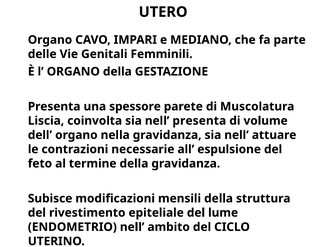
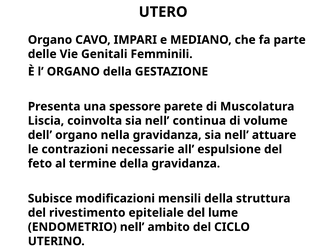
nell presenta: presenta -> continua (199, 121)
